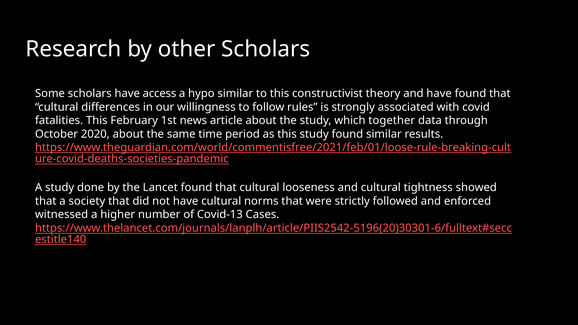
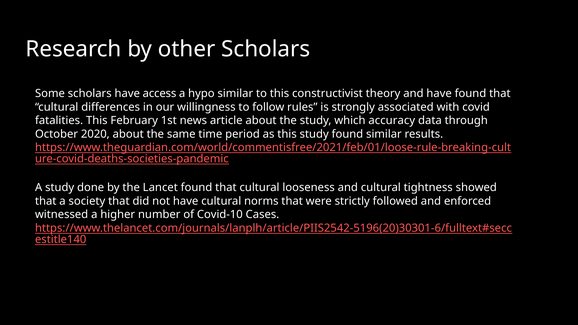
together: together -> accuracy (392, 121)
Covid-13: Covid-13 -> Covid-10 (220, 215)
